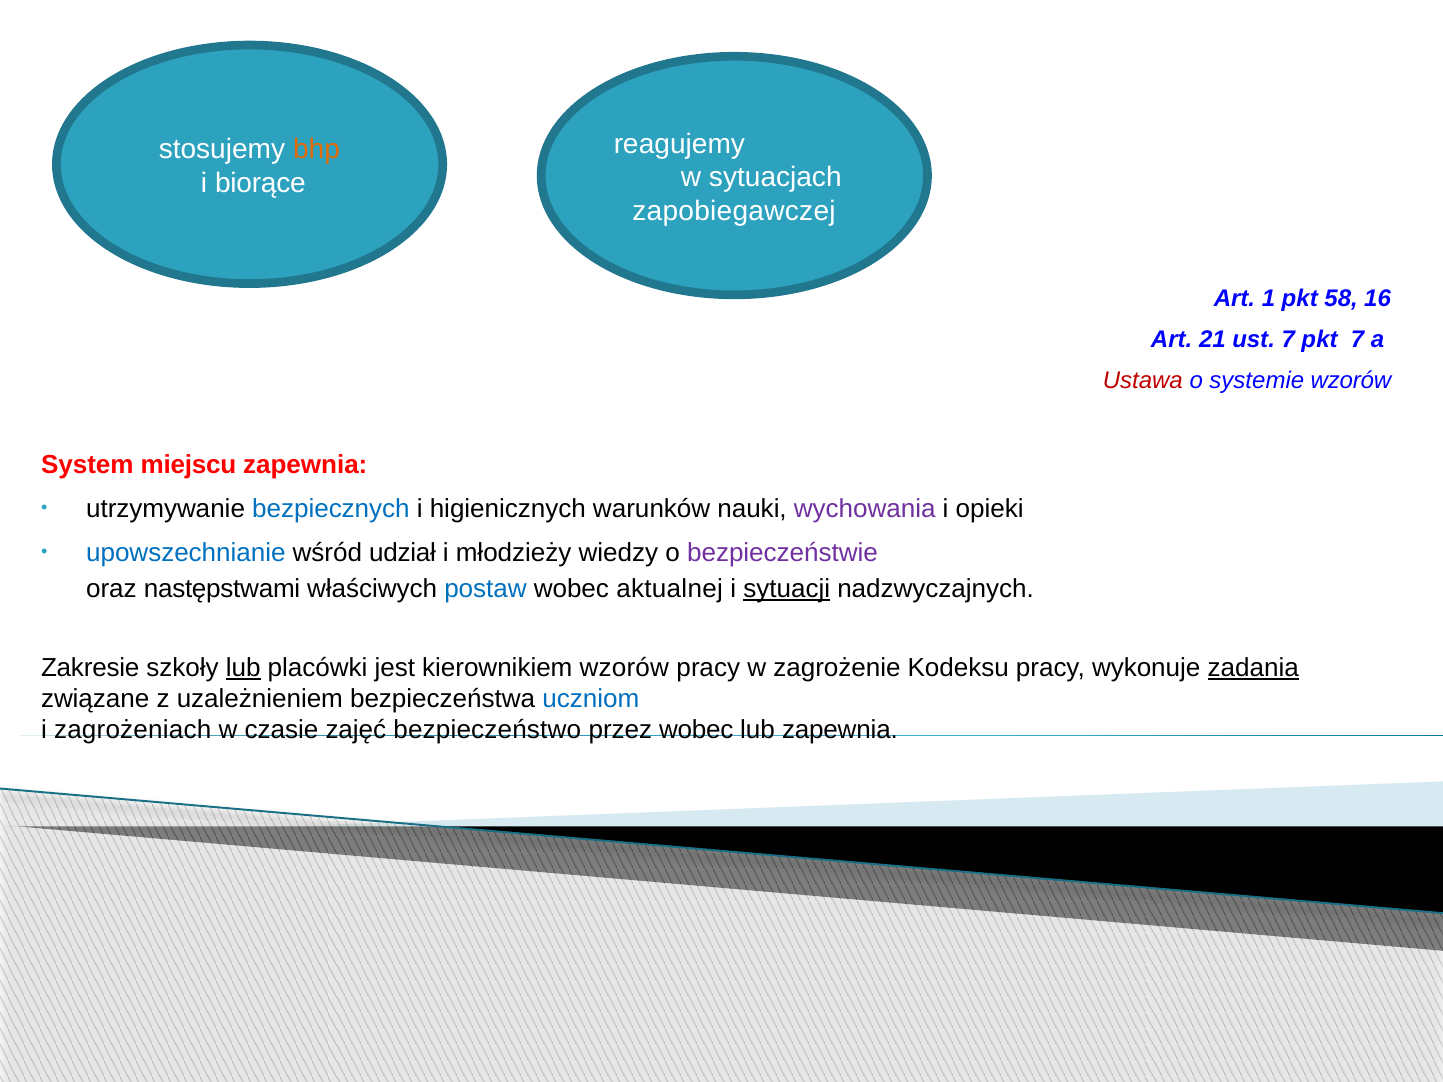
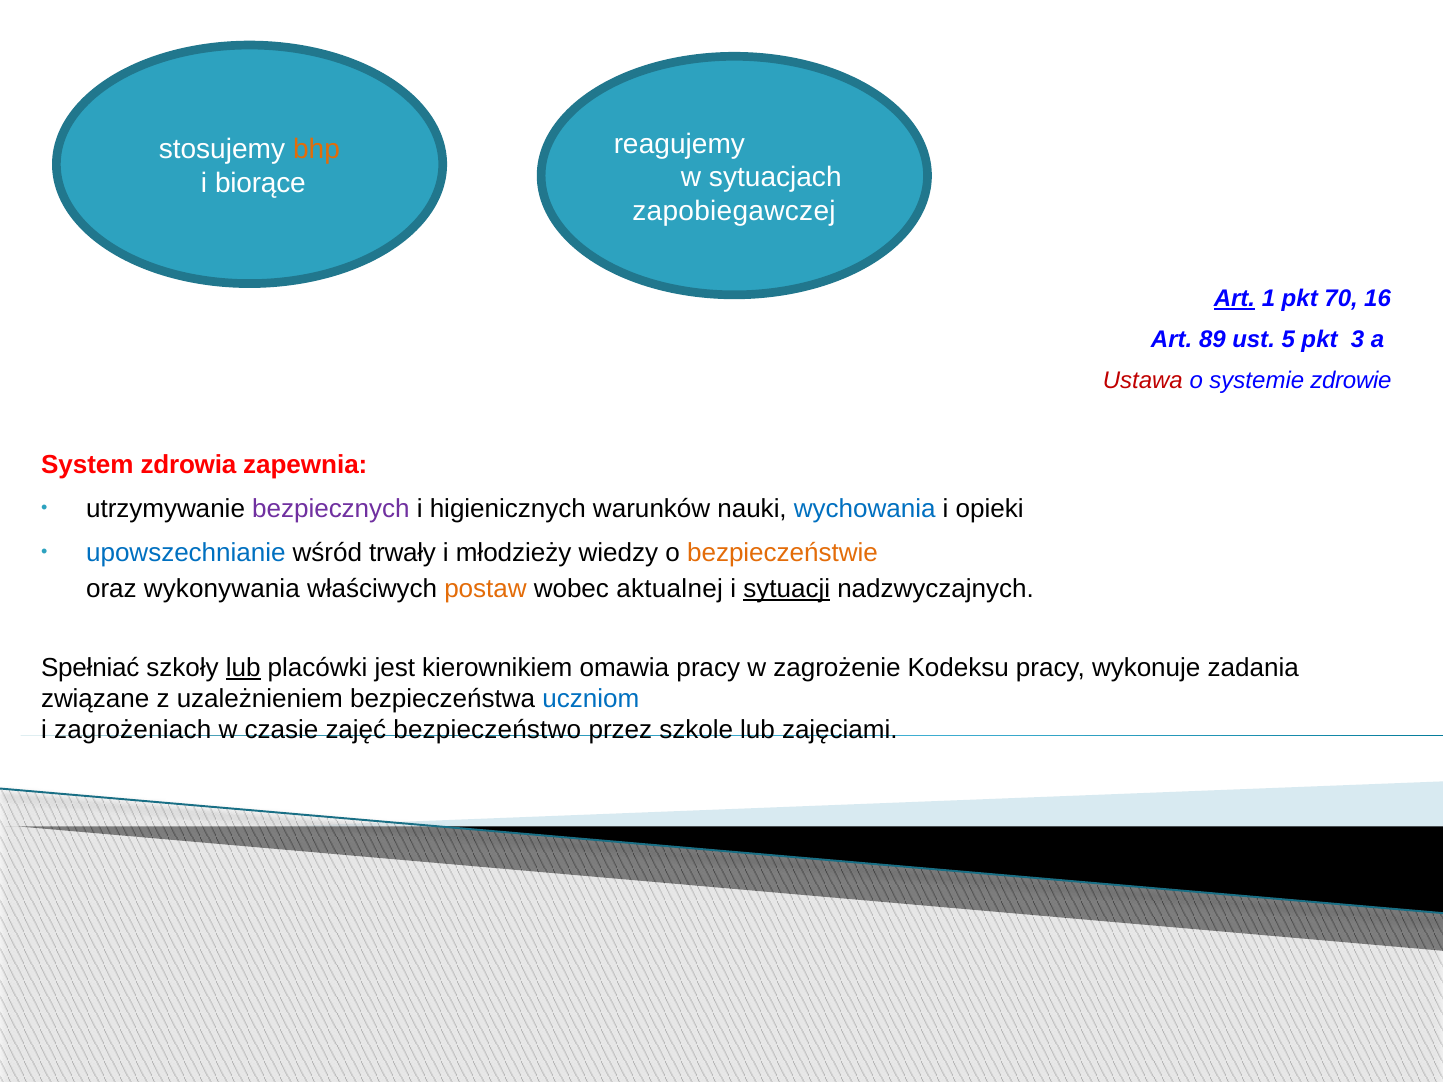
Art underline: none -> present (1234, 299)
58: 58 -> 70 (1341, 299)
21: 21 -> 89 (1212, 340)
ust 7: 7 -> 5 (1288, 340)
pkt 7: 7 -> 3 (1358, 340)
systemie wzorów: wzorów -> zdrowie (1351, 381)
miejscu: miejscu -> zdrowia (188, 465)
bezpiecznych colour: blue -> purple (331, 509)
wychowania colour: purple -> blue (865, 509)
udział: udział -> trwały (403, 553)
bezpieczeństwie colour: purple -> orange (782, 553)
następstwami: następstwami -> wykonywania (222, 589)
postaw colour: blue -> orange (485, 589)
Zakresie: Zakresie -> Spełniać (90, 668)
kierownikiem wzorów: wzorów -> omawia (624, 668)
zadania underline: present -> none (1253, 668)
przez wobec: wobec -> szkole (696, 730)
lub zapewnia: zapewnia -> zajęciami (840, 730)
